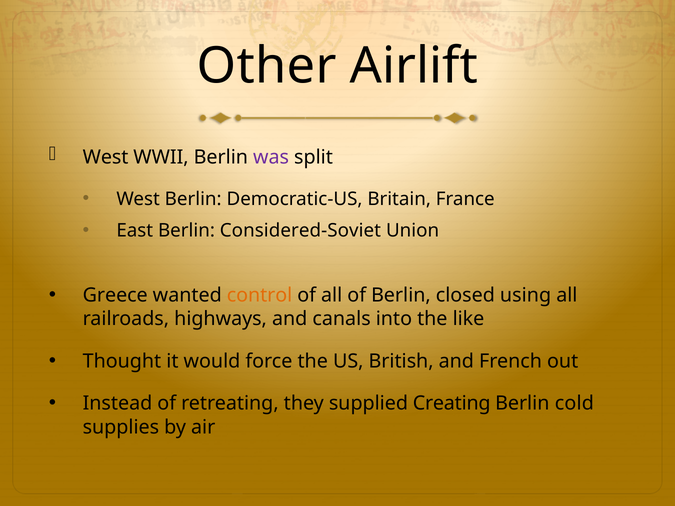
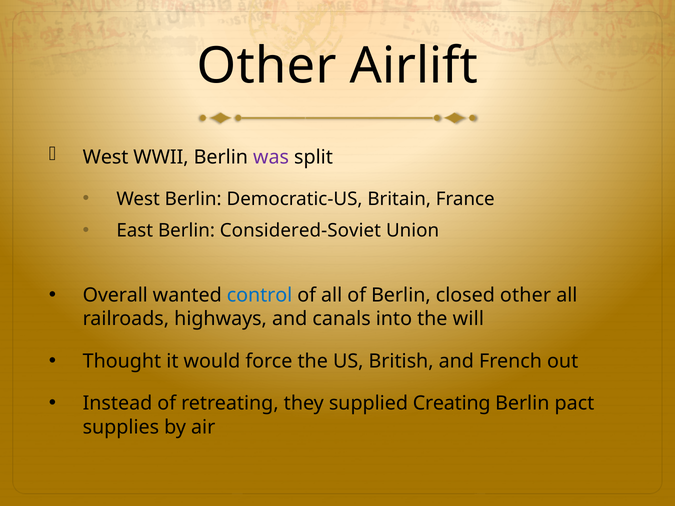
Greece: Greece -> Overall (115, 295)
control colour: orange -> blue (260, 295)
closed using: using -> other (526, 295)
like: like -> will (468, 319)
cold: cold -> pact (574, 404)
